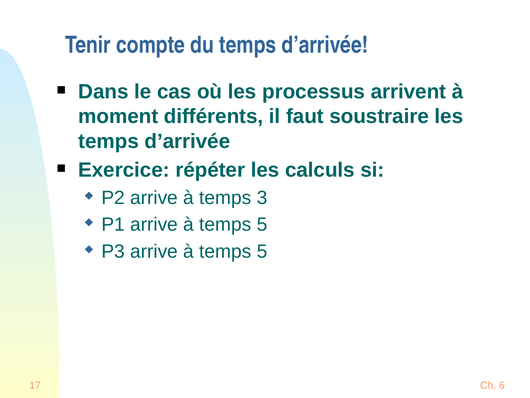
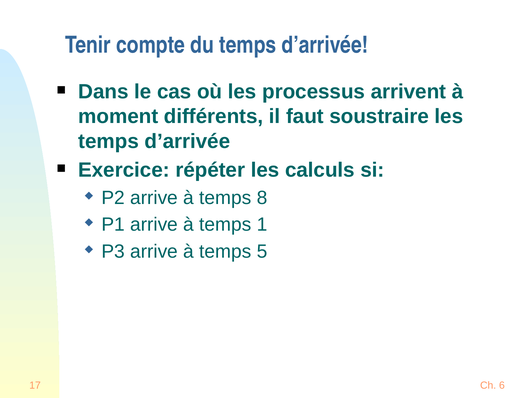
3: 3 -> 8 (262, 198)
5: 5 -> 1 (262, 224)
